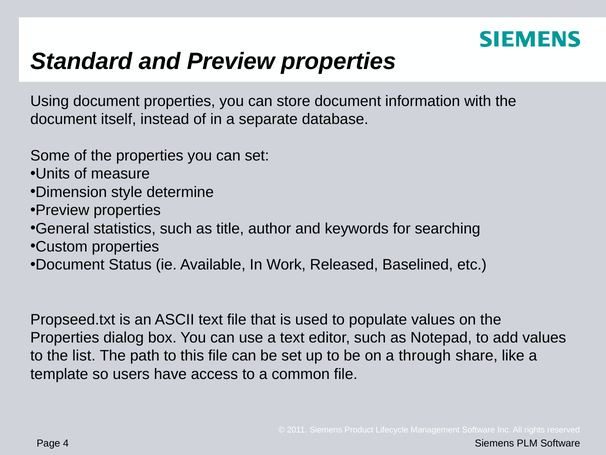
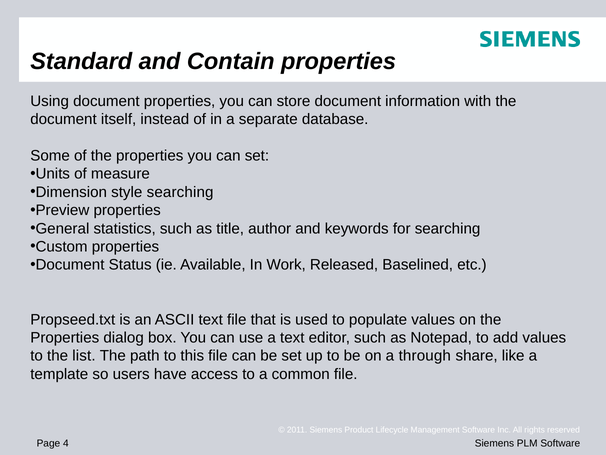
and Preview: Preview -> Contain (231, 61)
style determine: determine -> searching (180, 192)
